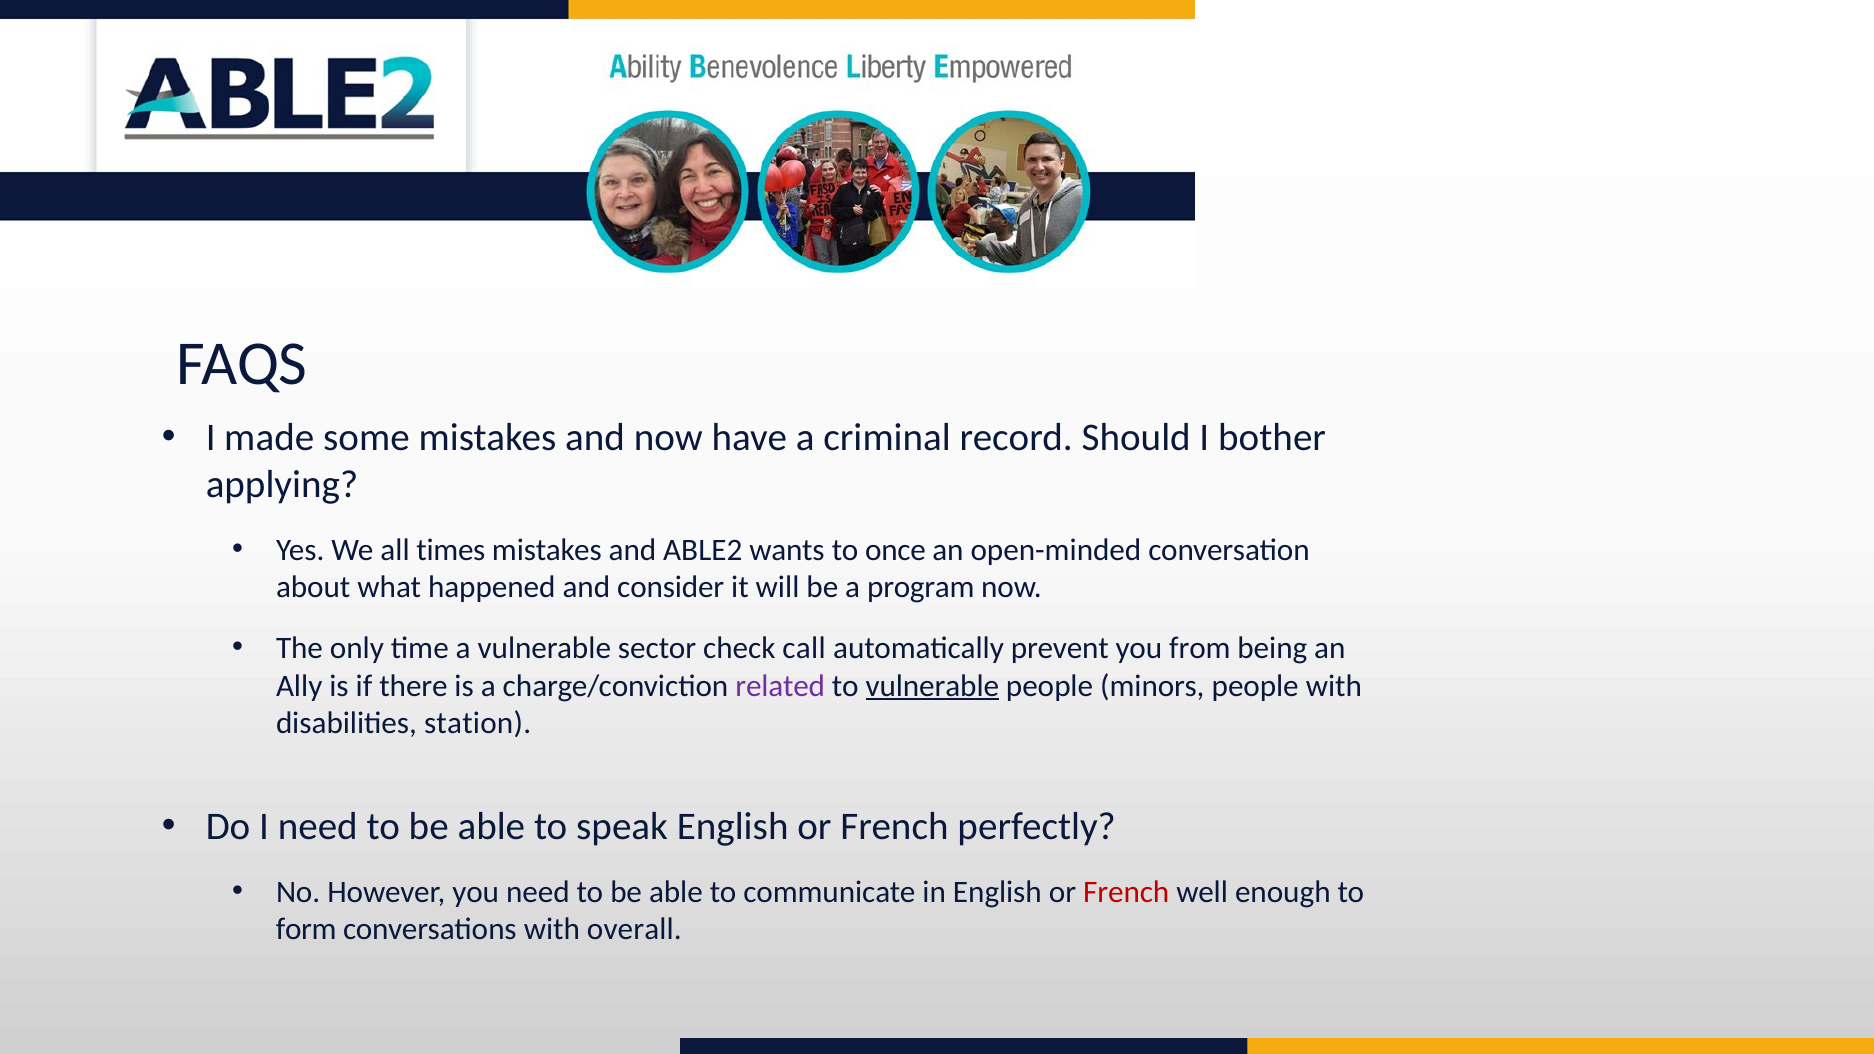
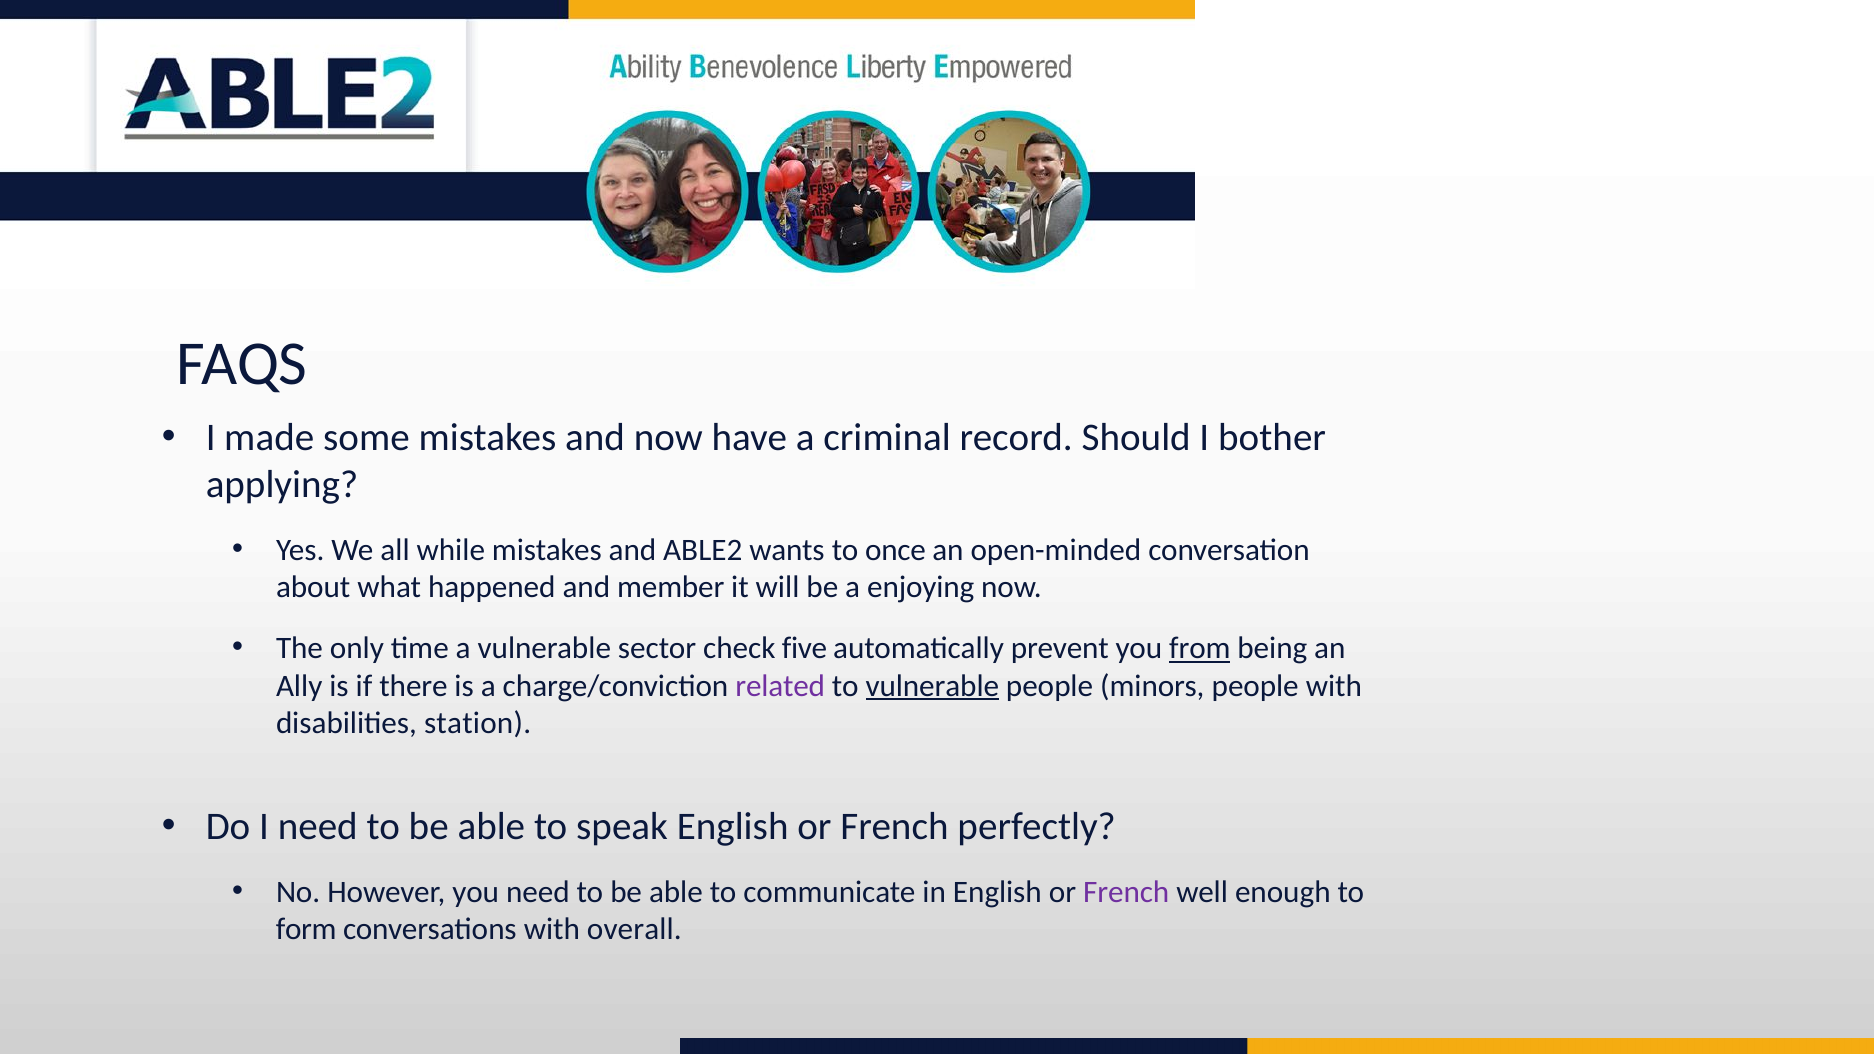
times: times -> while (451, 550)
consider: consider -> member (671, 587)
program: program -> enjoying (921, 587)
call: call -> five (804, 648)
from underline: none -> present (1200, 648)
French colour: red -> purple (1126, 892)
